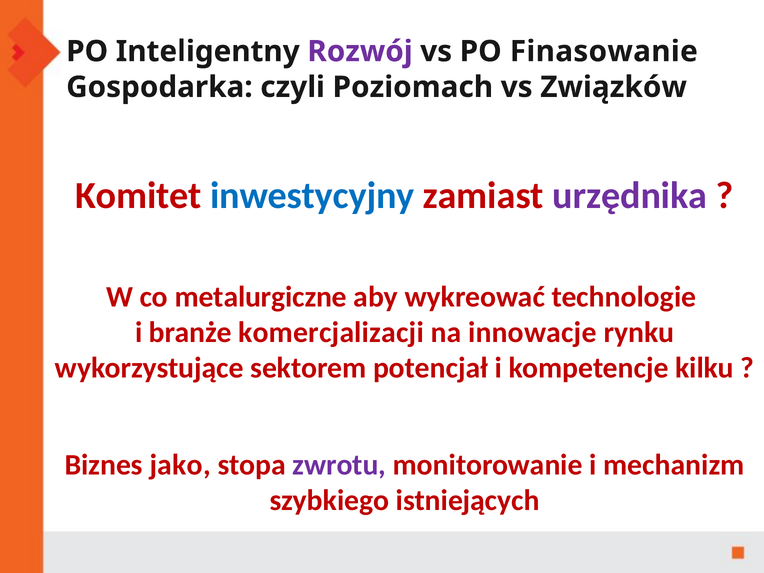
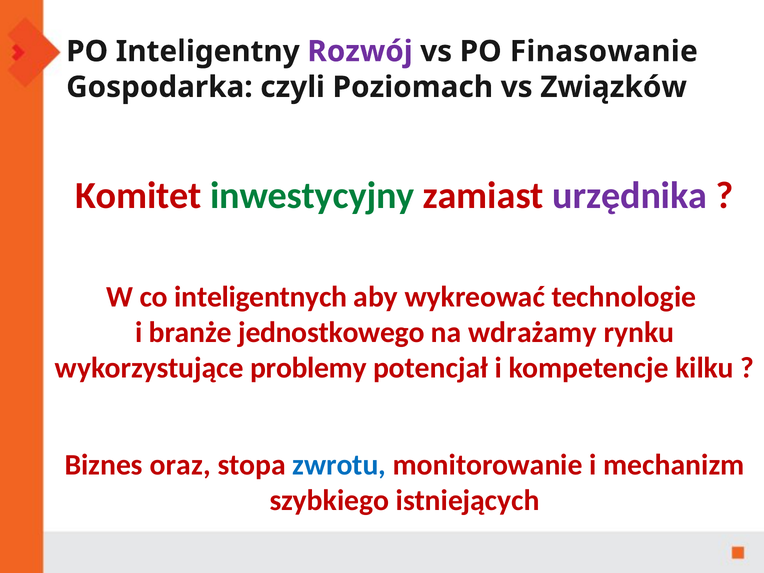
inwestycyjny colour: blue -> green (312, 196)
metalurgiczne: metalurgiczne -> inteligentnych (261, 297)
komercjalizacji: komercjalizacji -> jednostkowego (331, 332)
innowacje: innowacje -> wdrażamy (532, 332)
sektorem: sektorem -> problemy (309, 368)
jako: jako -> oraz (180, 465)
zwrotu colour: purple -> blue (339, 465)
